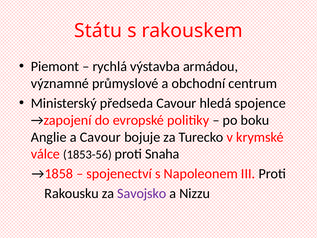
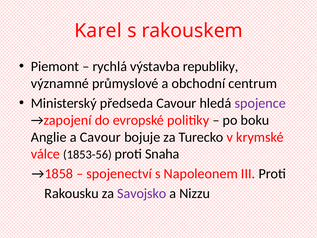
Státu: Státu -> Karel (98, 31)
armádou: armádou -> republiky (211, 67)
spojence colour: black -> purple (260, 103)
